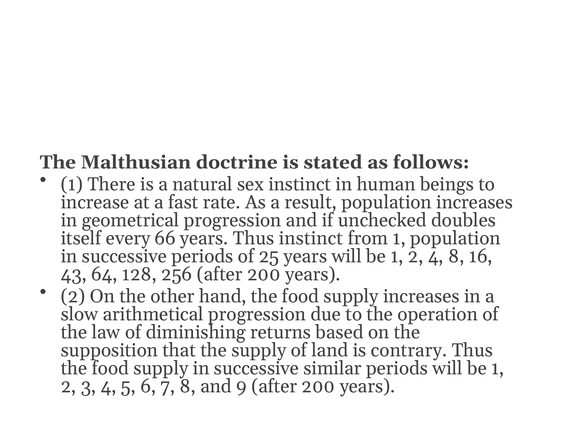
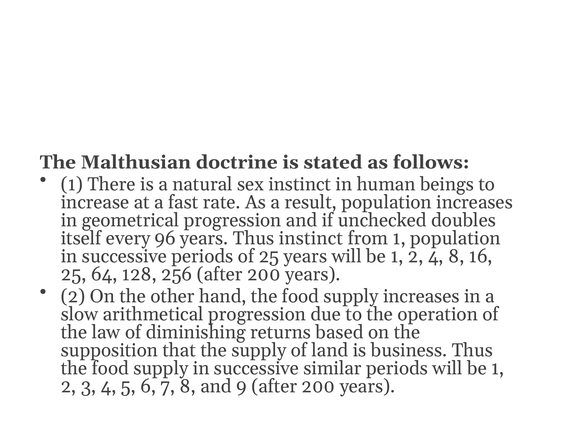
66: 66 -> 96 (165, 238)
43: 43 -> 25 (74, 274)
contrary: contrary -> business (409, 351)
